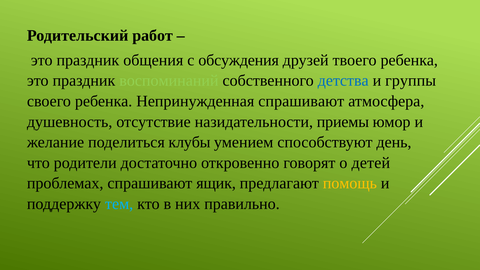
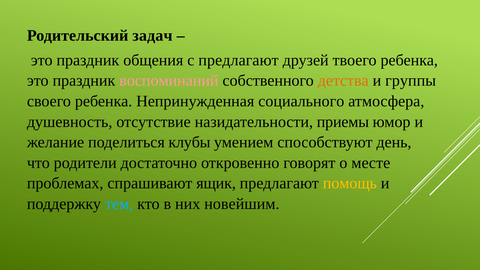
работ: работ -> задач (152, 36)
с обсуждения: обсуждения -> предлагают (239, 60)
воспоминаний colour: light green -> pink (169, 81)
детства colour: blue -> orange (343, 81)
Непринужденная спрашивают: спрашивают -> социального (301, 101)
детей: детей -> месте (371, 163)
правильно: правильно -> новейшим (242, 204)
